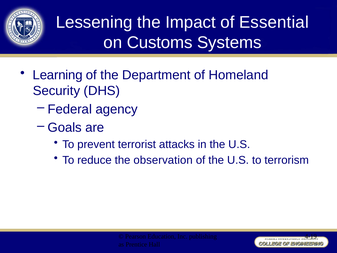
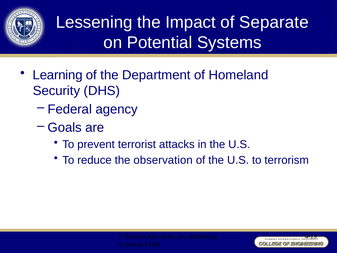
Essential: Essential -> Separate (274, 22)
Customs: Customs -> Potential (160, 42)
